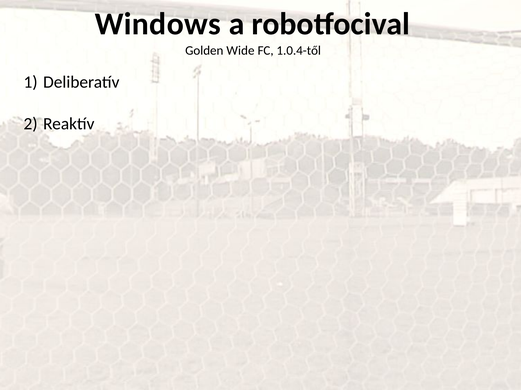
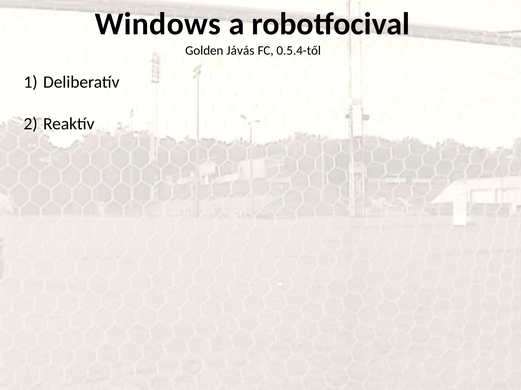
Wide: Wide -> Jávás (240, 51)
1.0.4-től: 1.0.4-től -> 0.5.4-től (299, 51)
